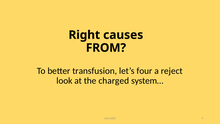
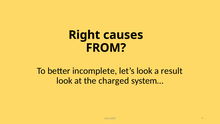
transfusion: transfusion -> incomplete (95, 71)
let’s four: four -> look (144, 71)
reject: reject -> result (172, 71)
